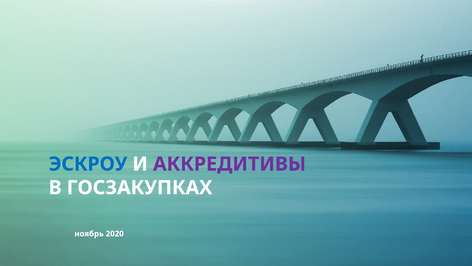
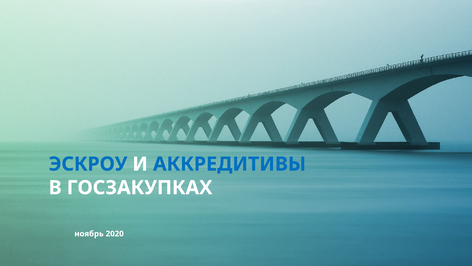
АККРЕДИТИВЫ colour: purple -> blue (230, 164)
